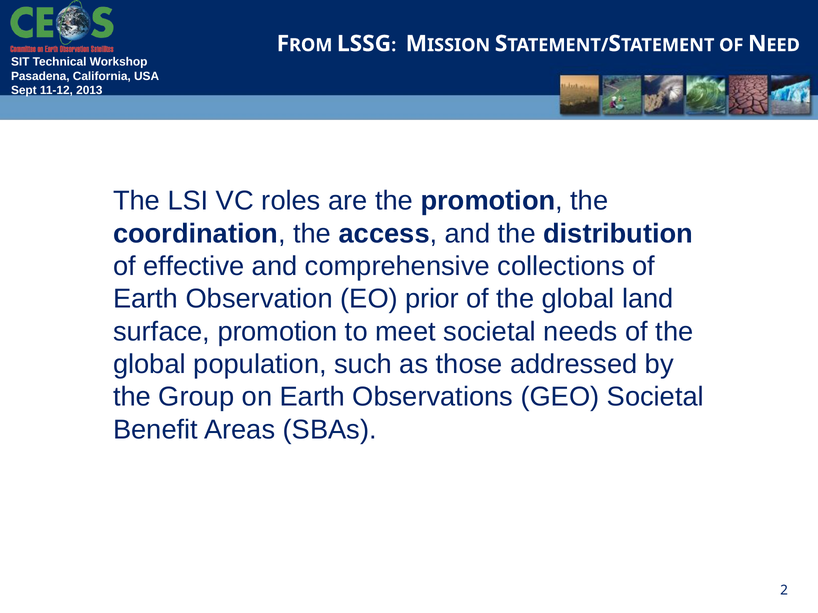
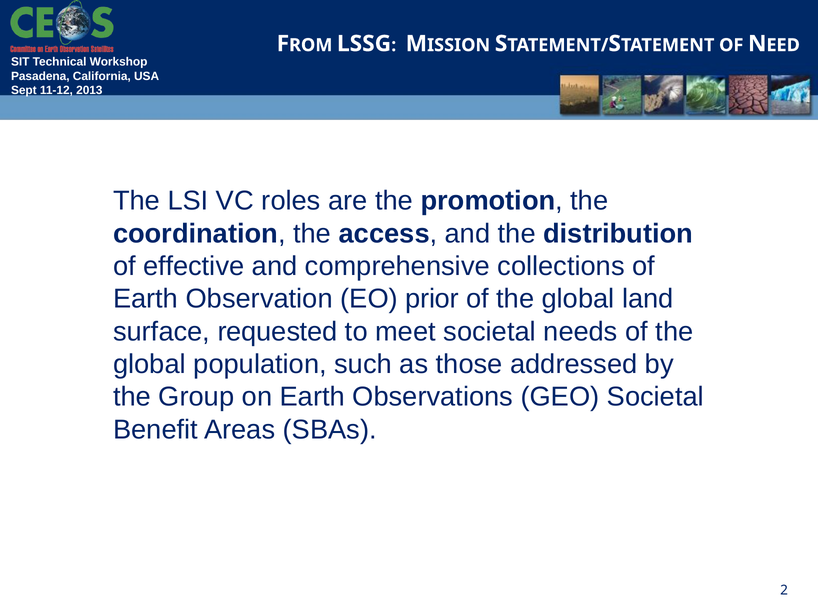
surface promotion: promotion -> requested (278, 332)
